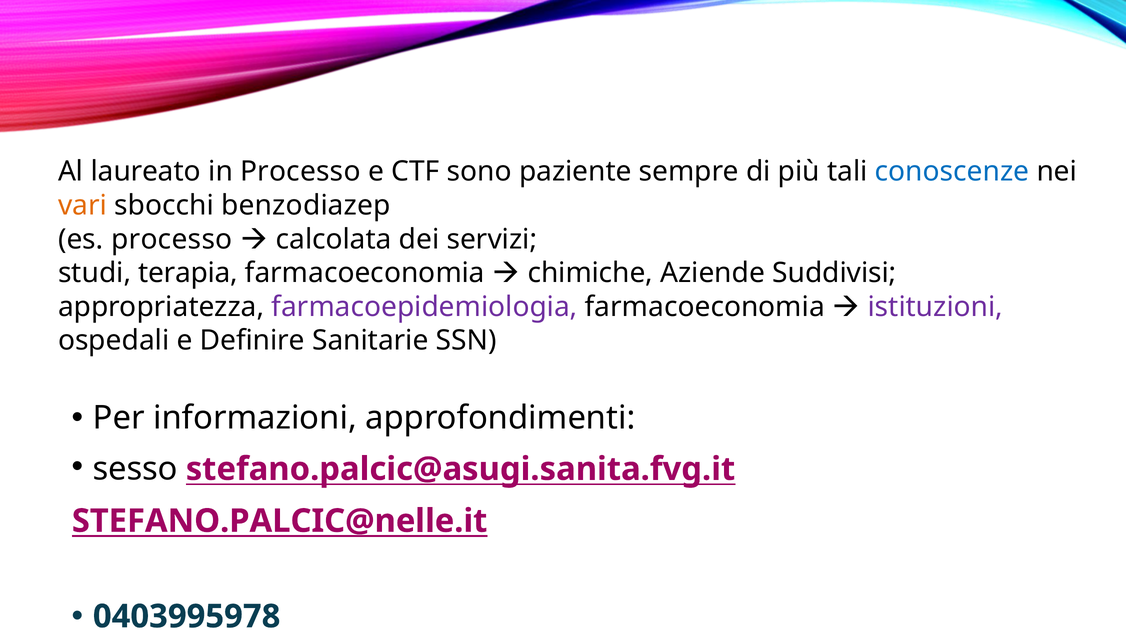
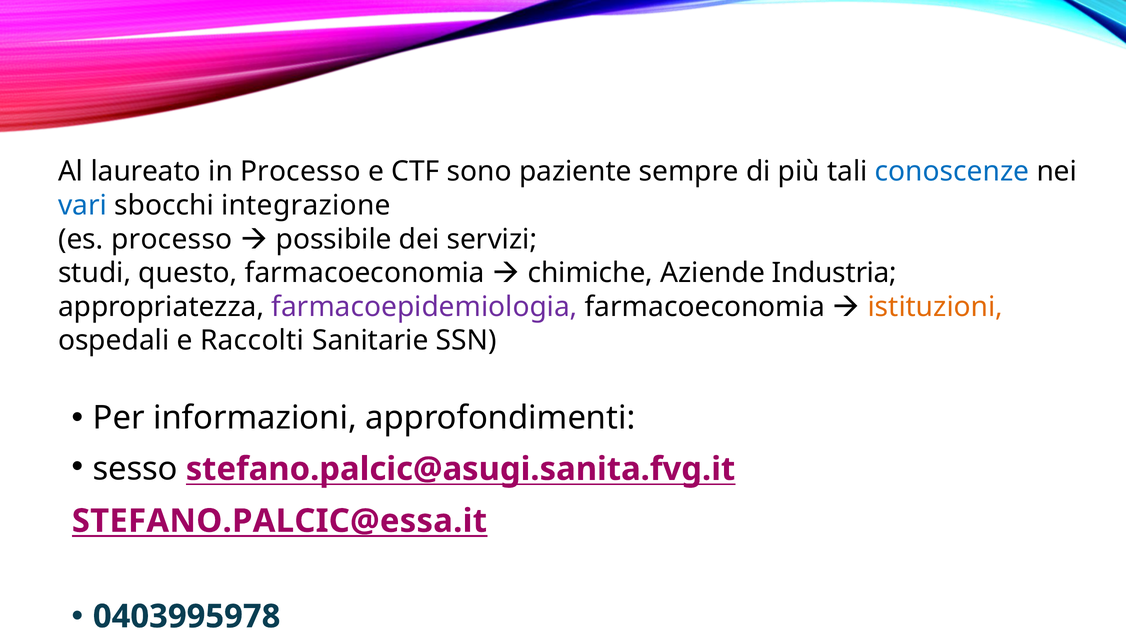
vari colour: orange -> blue (83, 205)
benzodiazep: benzodiazep -> integrazione (306, 205)
calcolata: calcolata -> possibile (334, 239)
terapia: terapia -> questo (188, 273)
Suddivisi: Suddivisi -> Industria (834, 273)
istituzioni colour: purple -> orange (935, 307)
Definire: Definire -> Raccolti (252, 340)
STEFANO.PALCIC@nelle.it: STEFANO.PALCIC@nelle.it -> STEFANO.PALCIC@essa.it (279, 520)
